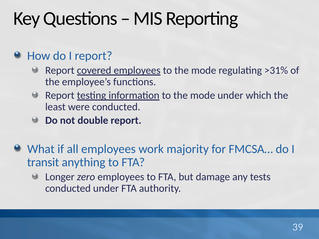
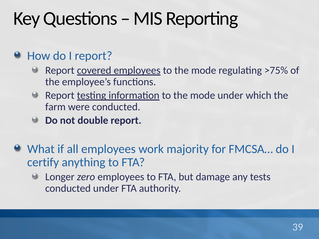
>31%: >31% -> >75% (276, 70)
least: least -> farm (55, 107)
transit: transit -> certify (43, 163)
